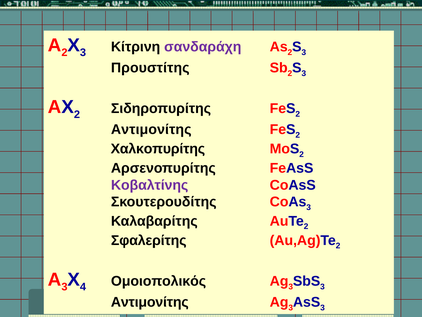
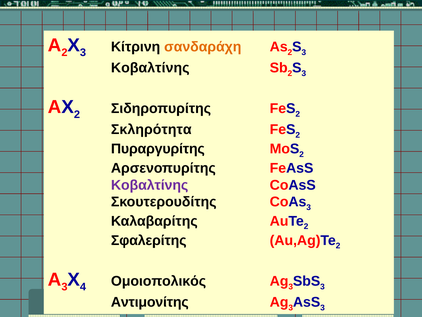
σανδαράχη colour: purple -> orange (203, 47)
Προυστίτης: Προυστίτης -> Κοβαλτίνης (150, 68)
Αντιμονίτης: Αντιμονίτης -> Σκληρότητα (151, 129)
Χαλκοπυρίτης: Χαλκοπυρίτης -> Πυραργυρίτης (158, 149)
